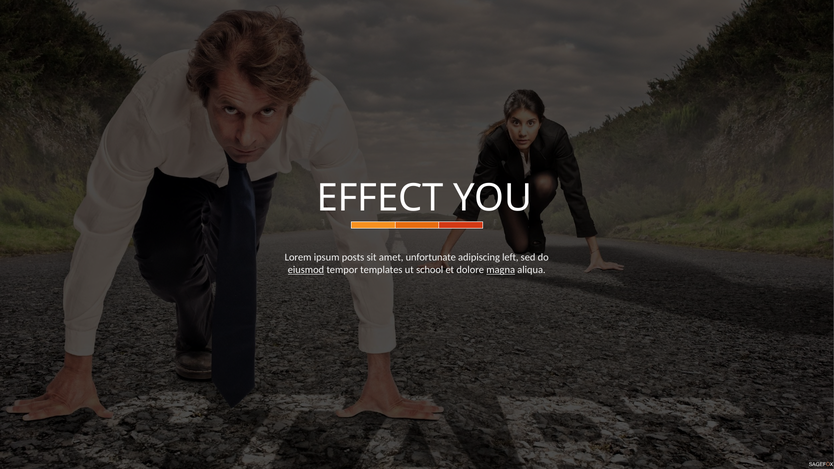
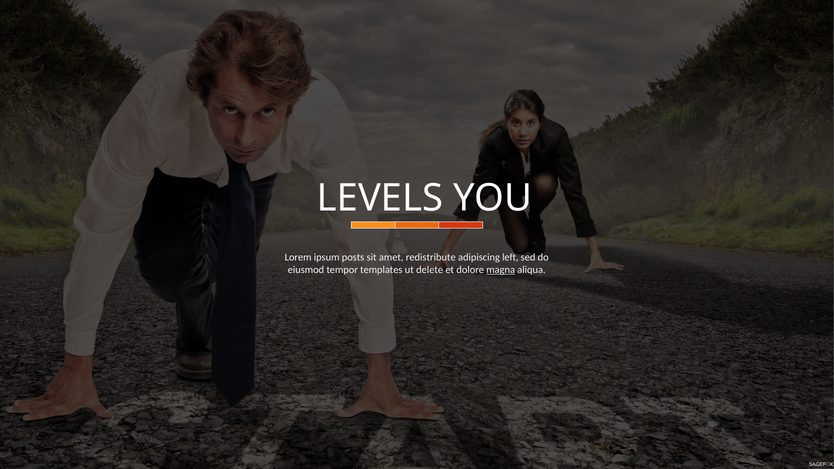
EFFECT: EFFECT -> LEVELS (380, 198)
unfortunate: unfortunate -> redistribute (431, 257)
eiusmod underline: present -> none (306, 270)
school: school -> delete (430, 270)
